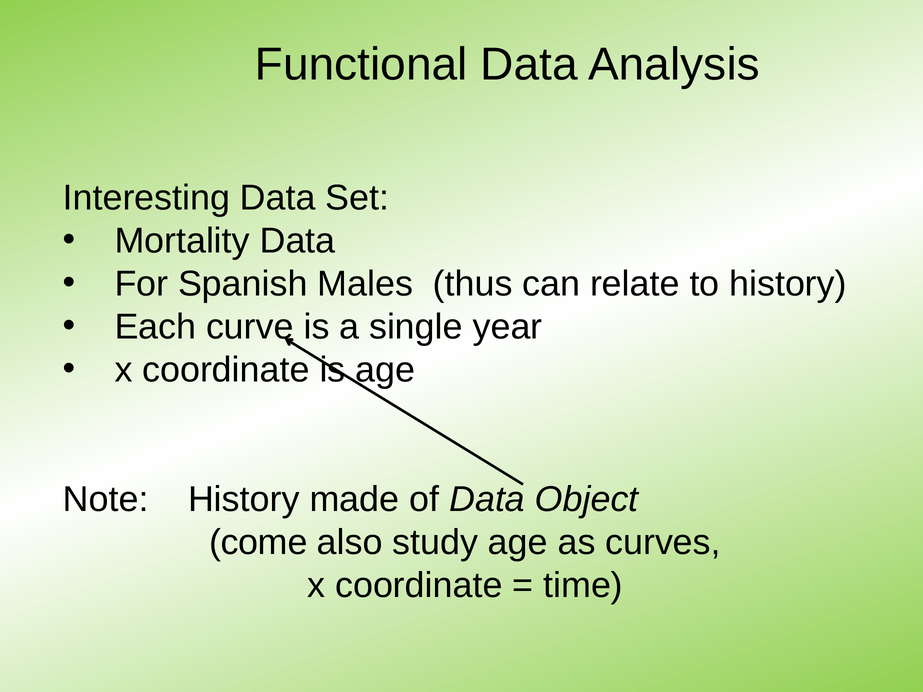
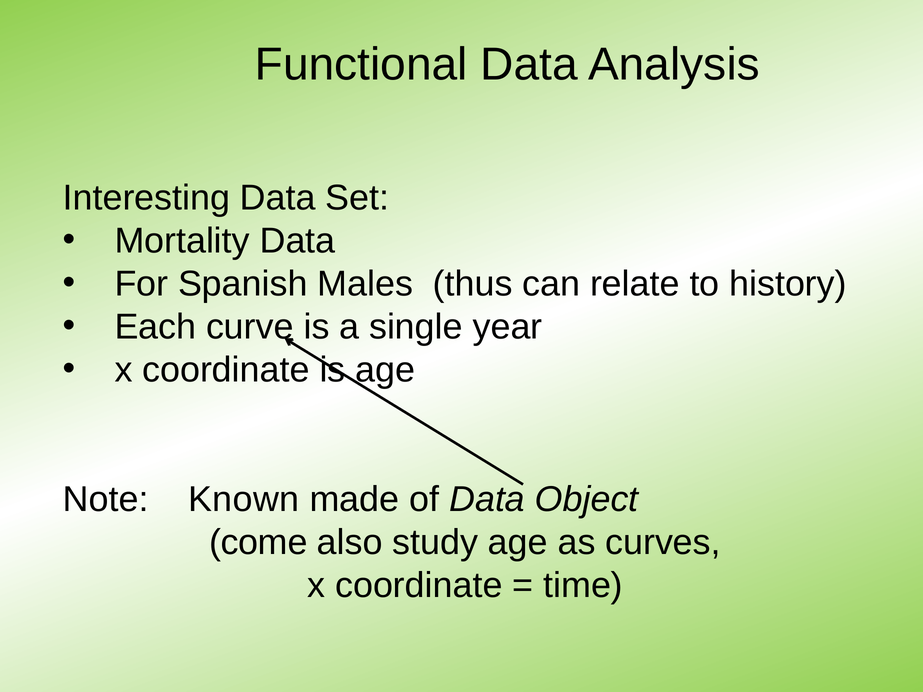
Note History: History -> Known (244, 499)
